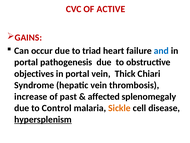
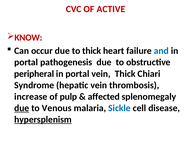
GAINS: GAINS -> KNOW (28, 38)
to triad: triad -> thick (92, 51)
objectives: objectives -> peripheral (34, 73)
past: past -> pulp (68, 96)
due underline: none -> present (22, 108)
Control: Control -> Venous (57, 108)
Sickle colour: orange -> blue (119, 108)
